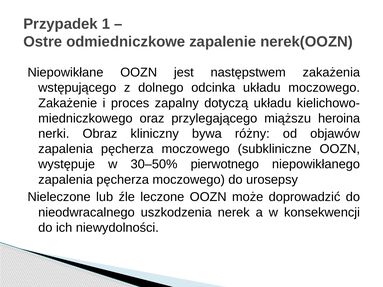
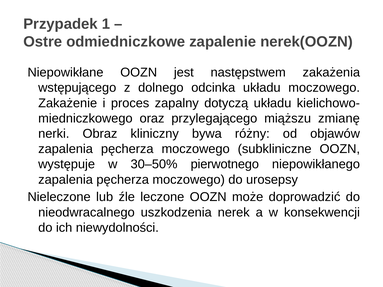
heroina: heroina -> zmianę (339, 118)
